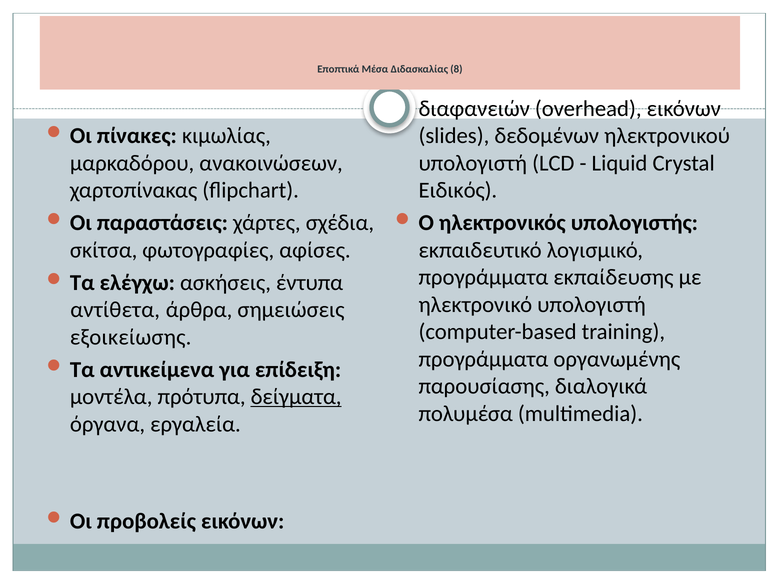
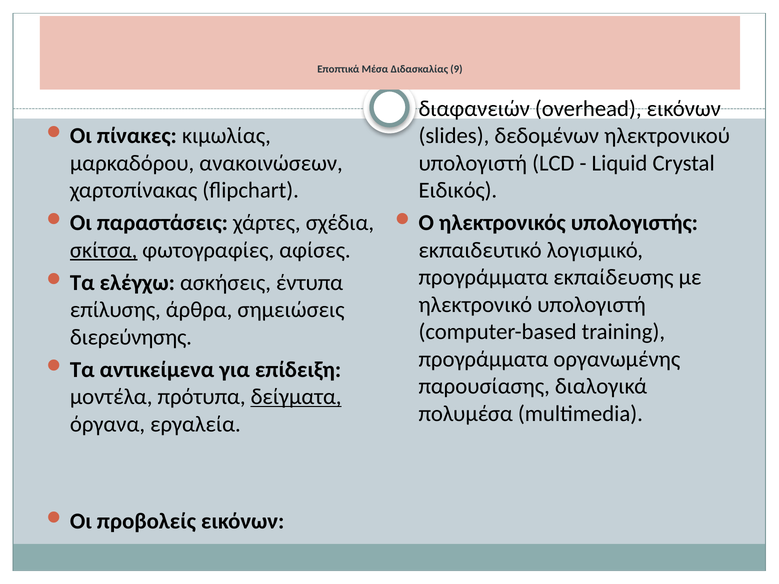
8: 8 -> 9 (456, 69)
σκίτσα underline: none -> present (104, 250)
αντίθετα: αντίθετα -> επίλυσης (115, 310)
εξοικείωσης: εξοικείωσης -> διερεύνησης (131, 337)
